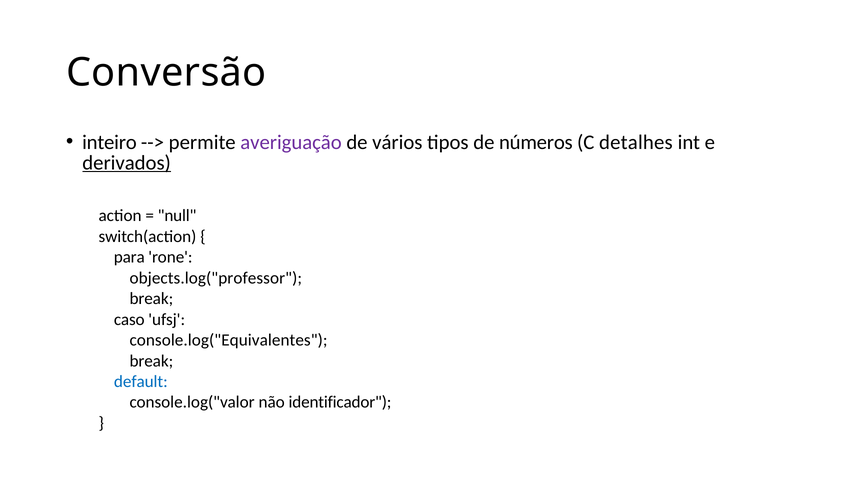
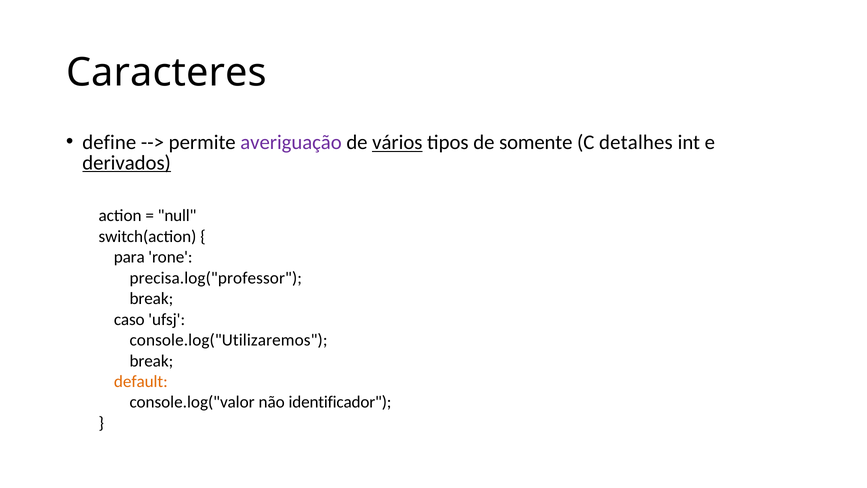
Conversão: Conversão -> Caracteres (166, 73)
inteiro: inteiro -> define (109, 142)
vários underline: none -> present (397, 142)
números: números -> somente (536, 142)
objects.log("professor: objects.log("professor -> precisa.log("professor (216, 278)
console.log("Equivalentes: console.log("Equivalentes -> console.log("Utilizaremos (228, 340)
default colour: blue -> orange (141, 381)
